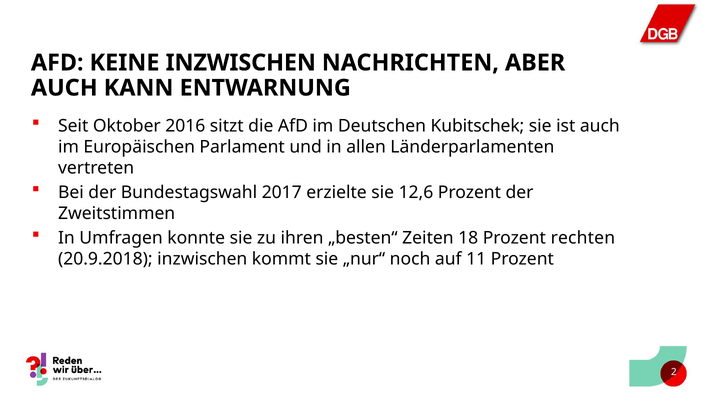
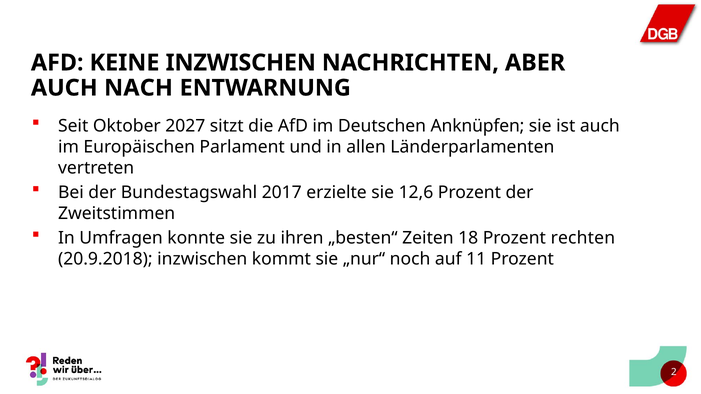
KANN: KANN -> NACH (138, 88)
2016: 2016 -> 2027 (185, 126)
Kubitschek: Kubitschek -> Anknüpfen (477, 126)
